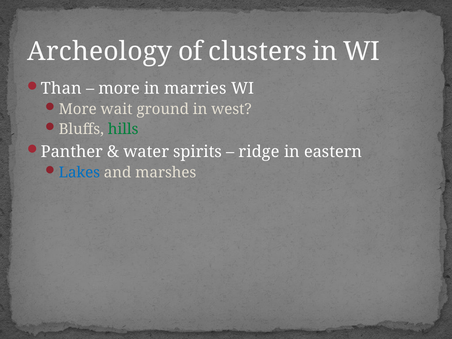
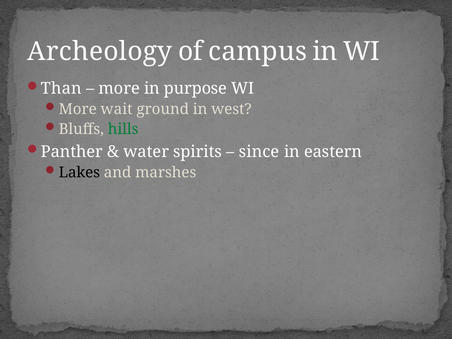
clusters: clusters -> campus (258, 52)
marries: marries -> purpose (195, 88)
ridge: ridge -> since (259, 152)
Lakes colour: blue -> black (79, 172)
